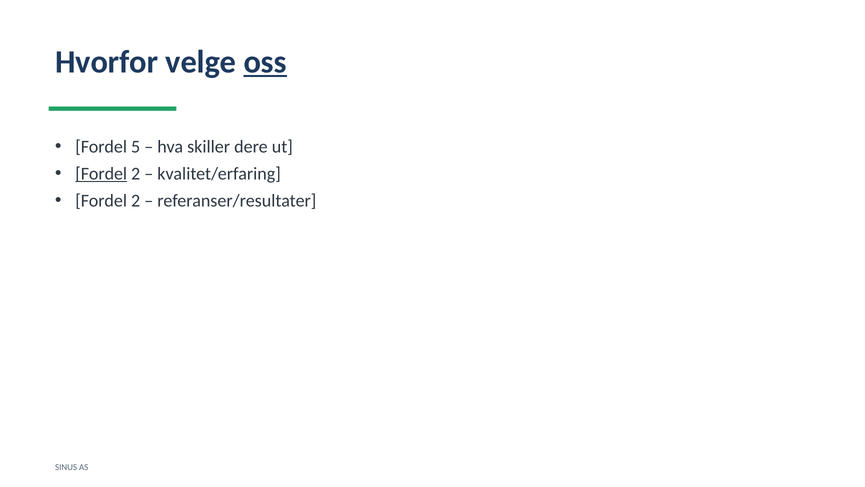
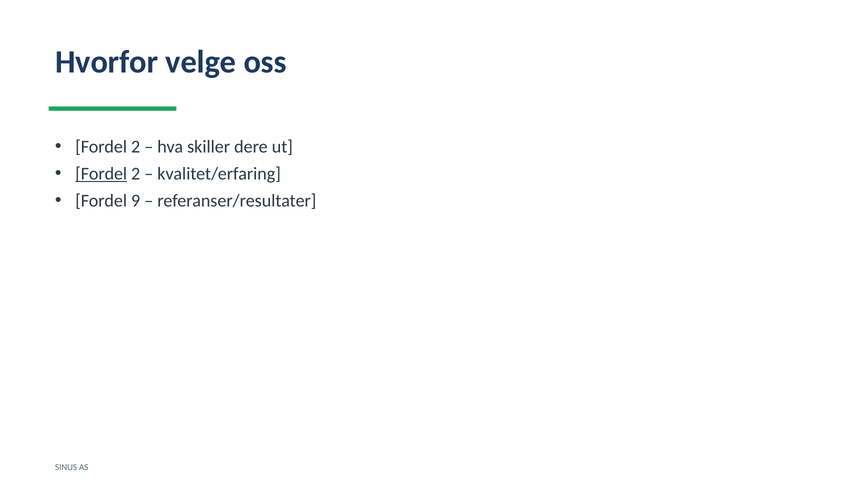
oss underline: present -> none (265, 62)
5: 5 -> 2 (136, 147)
2: 2 -> 9 (136, 201)
